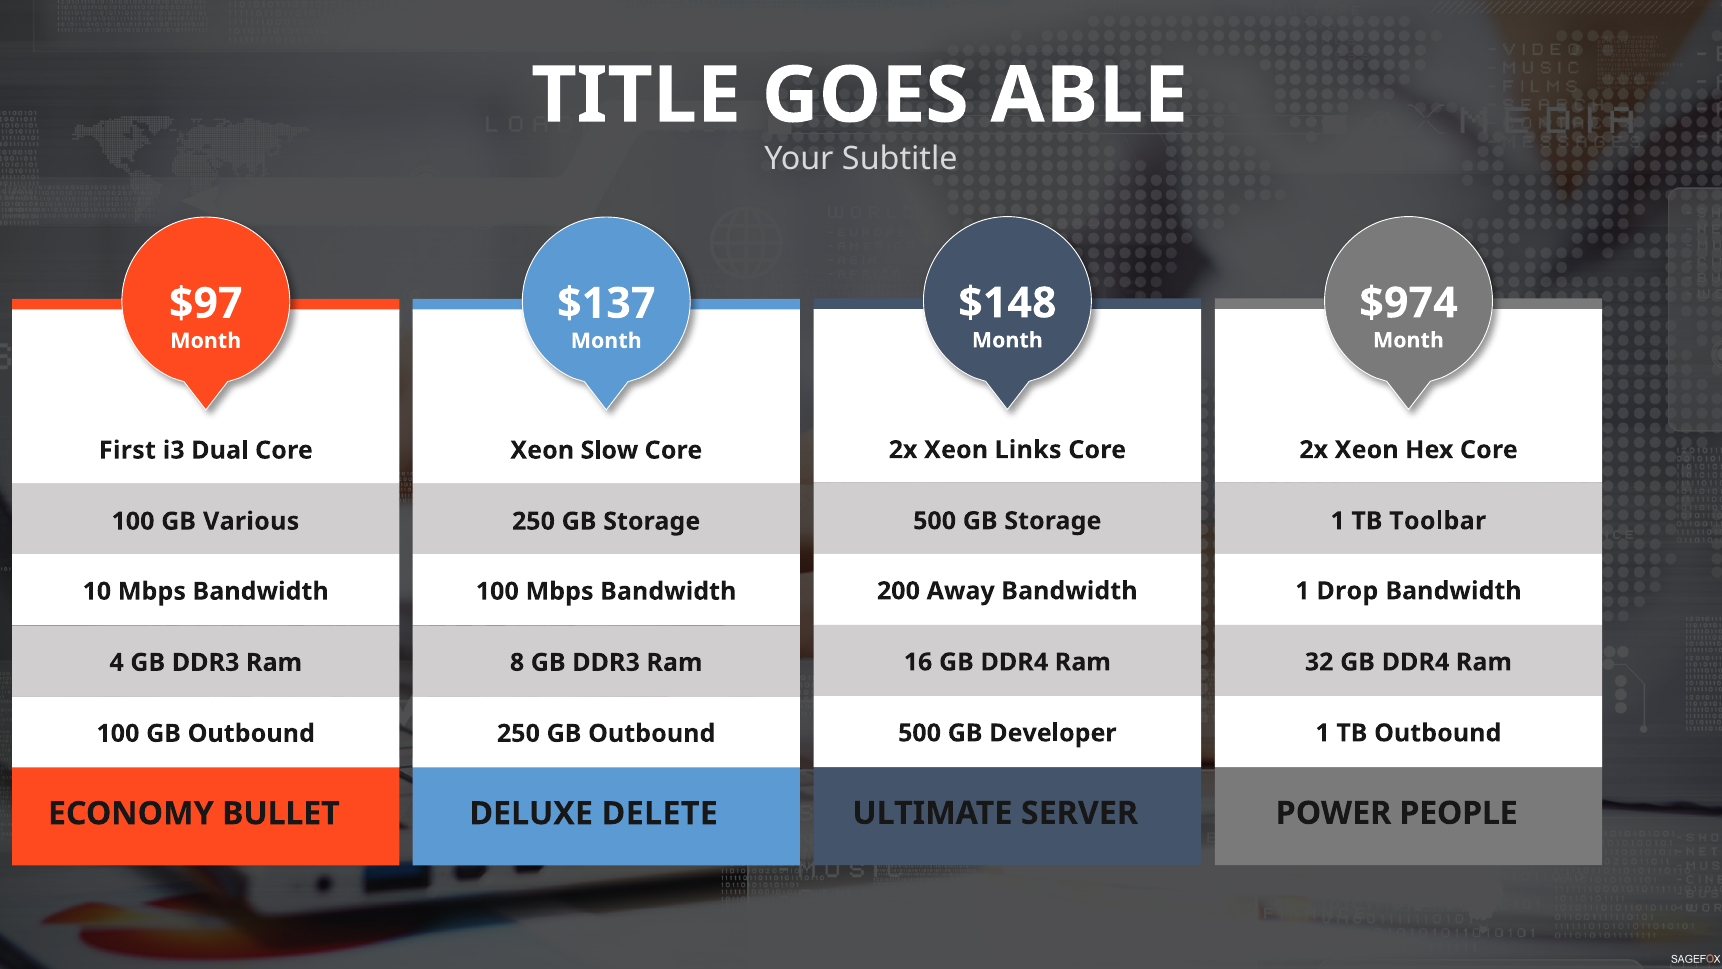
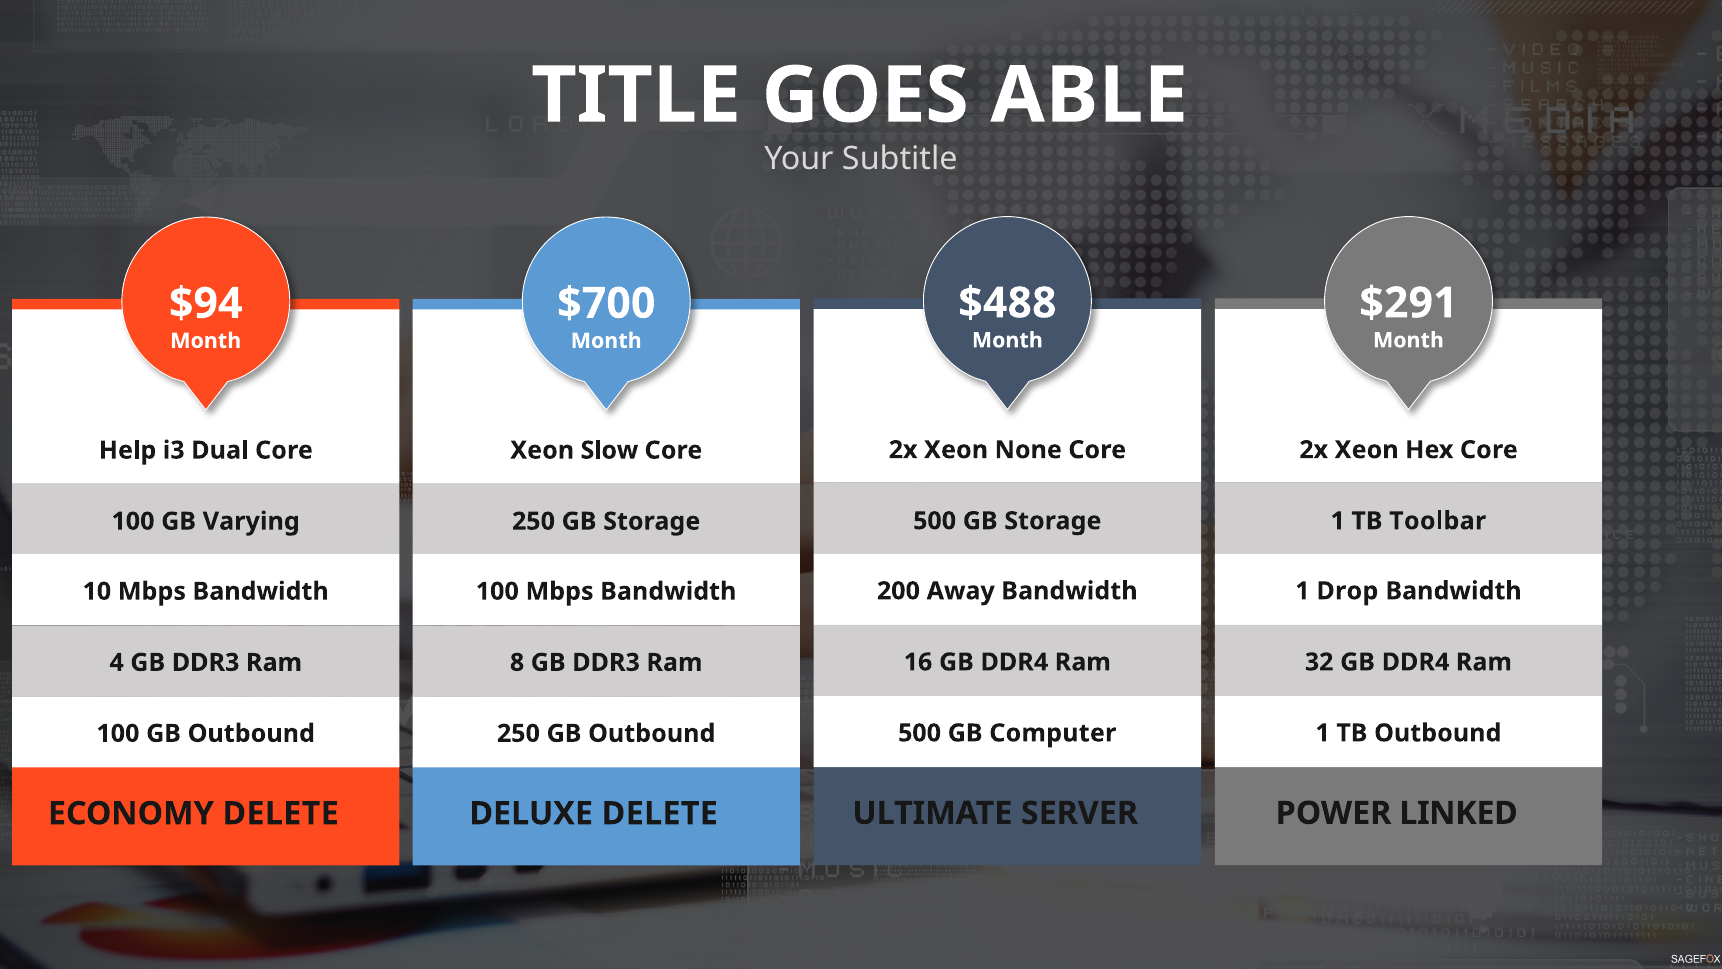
$148: $148 -> $488 (1007, 303)
$974: $974 -> $291 (1409, 303)
$97: $97 -> $94 (206, 303)
$137: $137 -> $700 (606, 303)
Links: Links -> None (1028, 450)
First: First -> Help (128, 450)
Various: Various -> Varying (251, 521)
Developer: Developer -> Computer (1053, 733)
PEOPLE: PEOPLE -> LINKED (1459, 813)
ECONOMY BULLET: BULLET -> DELETE (281, 813)
